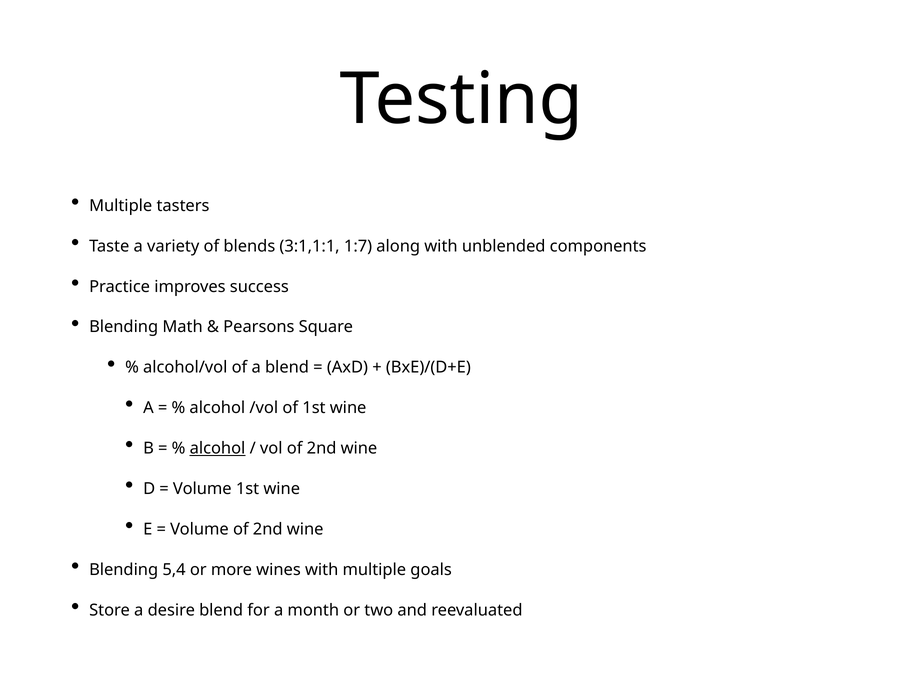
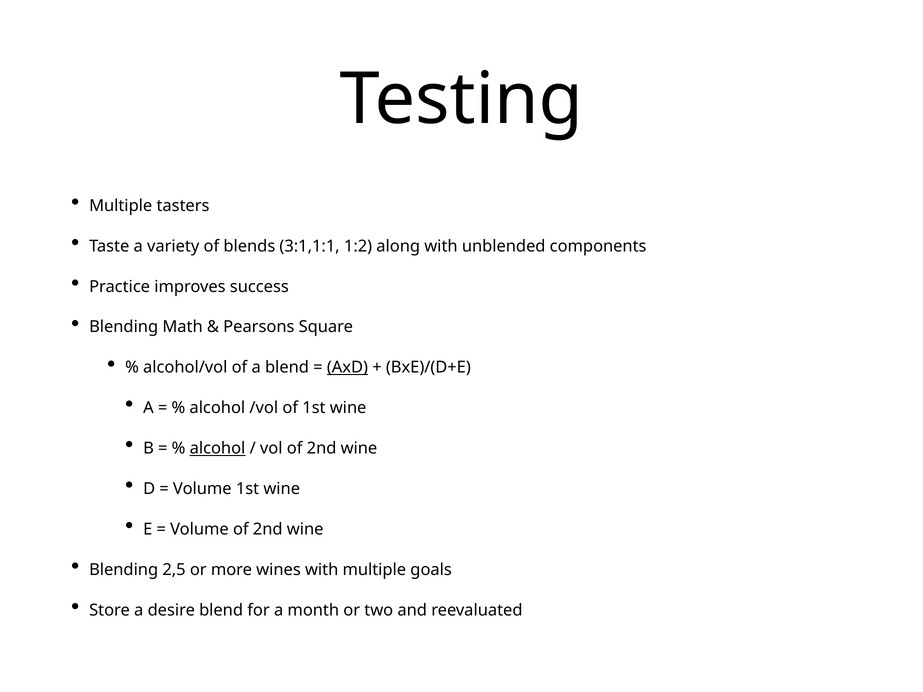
1:7: 1:7 -> 1:2 (358, 246)
AxD underline: none -> present (347, 368)
5,4: 5,4 -> 2,5 (174, 570)
